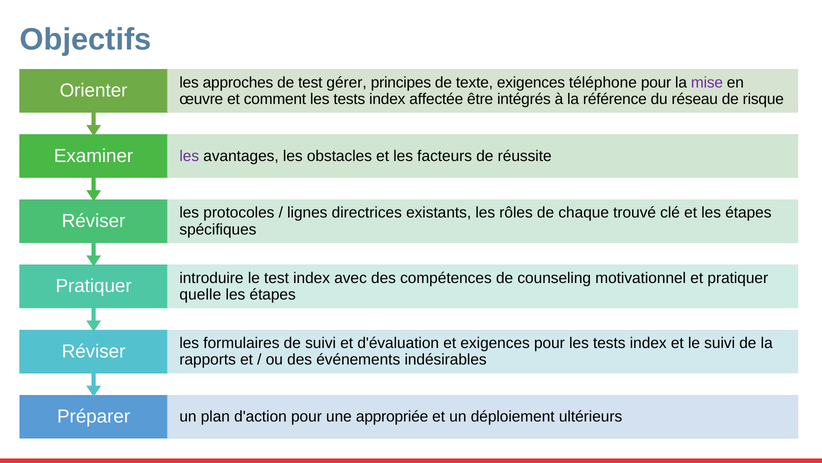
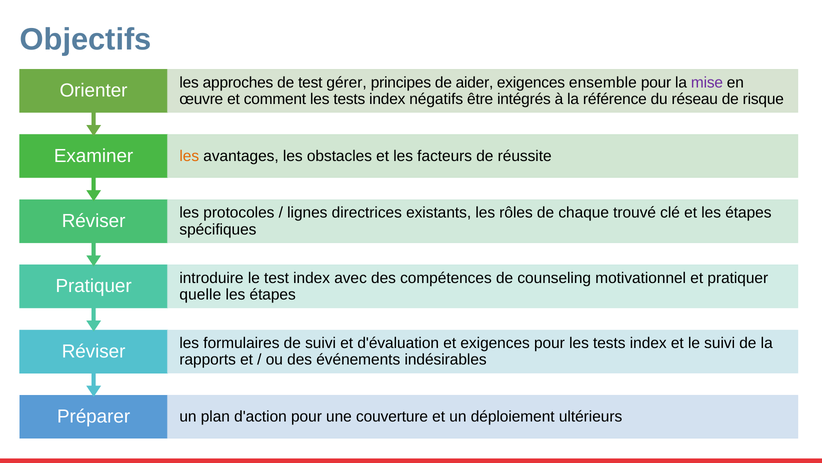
texte: texte -> aider (475, 82)
téléphone: téléphone -> ensemble (603, 82)
affectée: affectée -> négatifs (436, 99)
les colour: purple -> orange (189, 156)
appropriée: appropriée -> couverture (392, 416)
